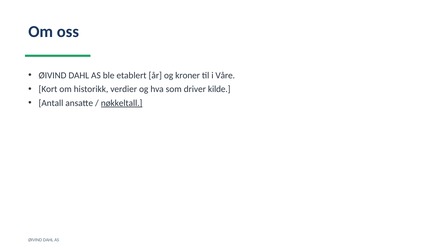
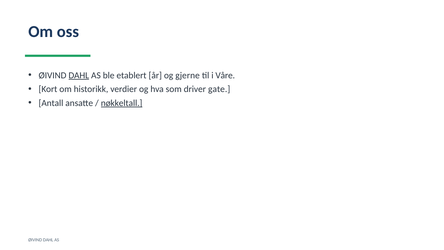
DAHL underline: none -> present (79, 75)
kroner: kroner -> gjerne (188, 75)
kilde: kilde -> gate (219, 89)
